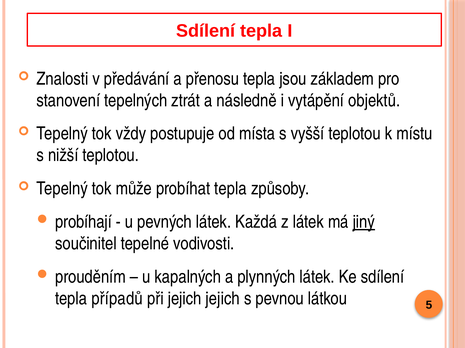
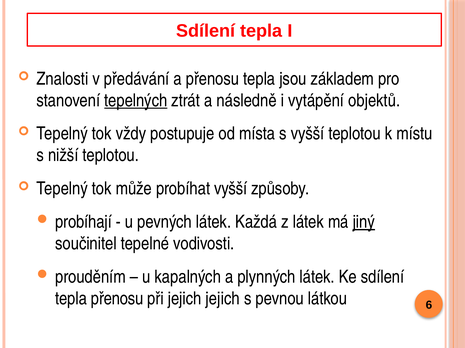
tepelných underline: none -> present (136, 101)
probíhat tepla: tepla -> vyšší (231, 189)
tepla případů: případů -> přenosu (117, 299)
5: 5 -> 6 (429, 306)
